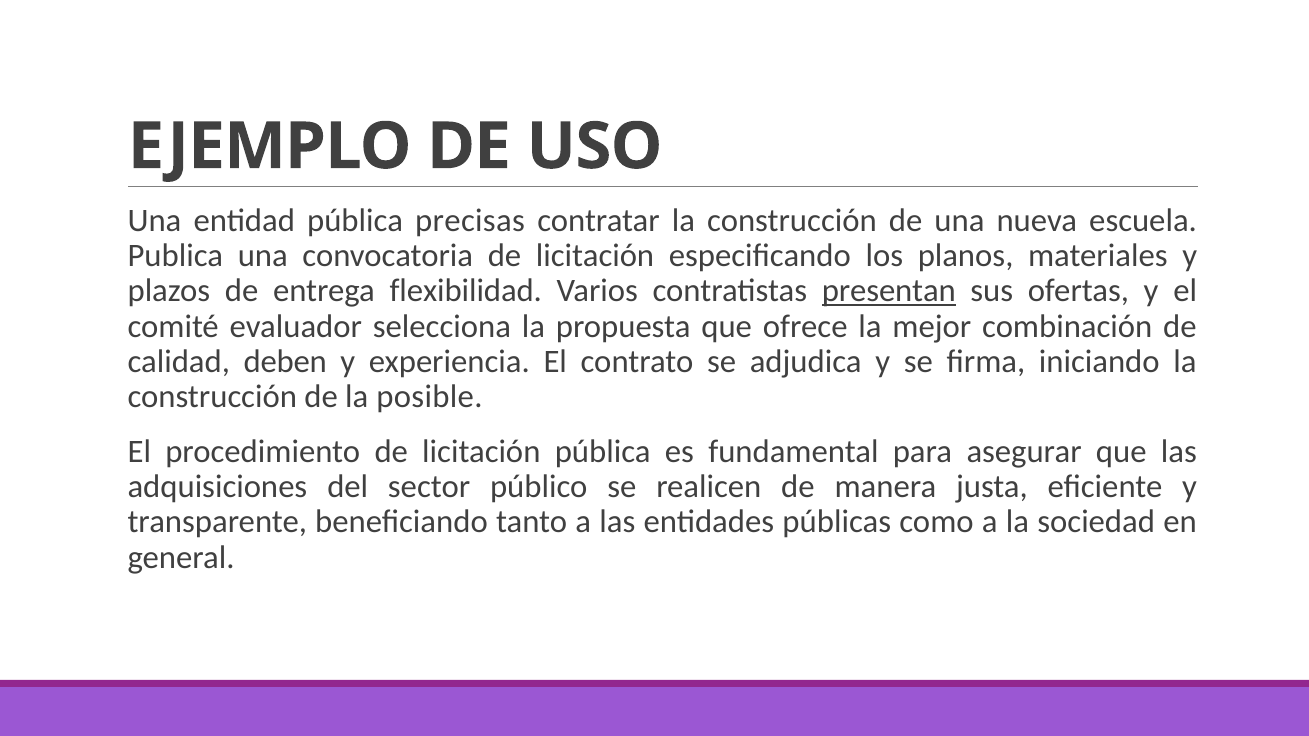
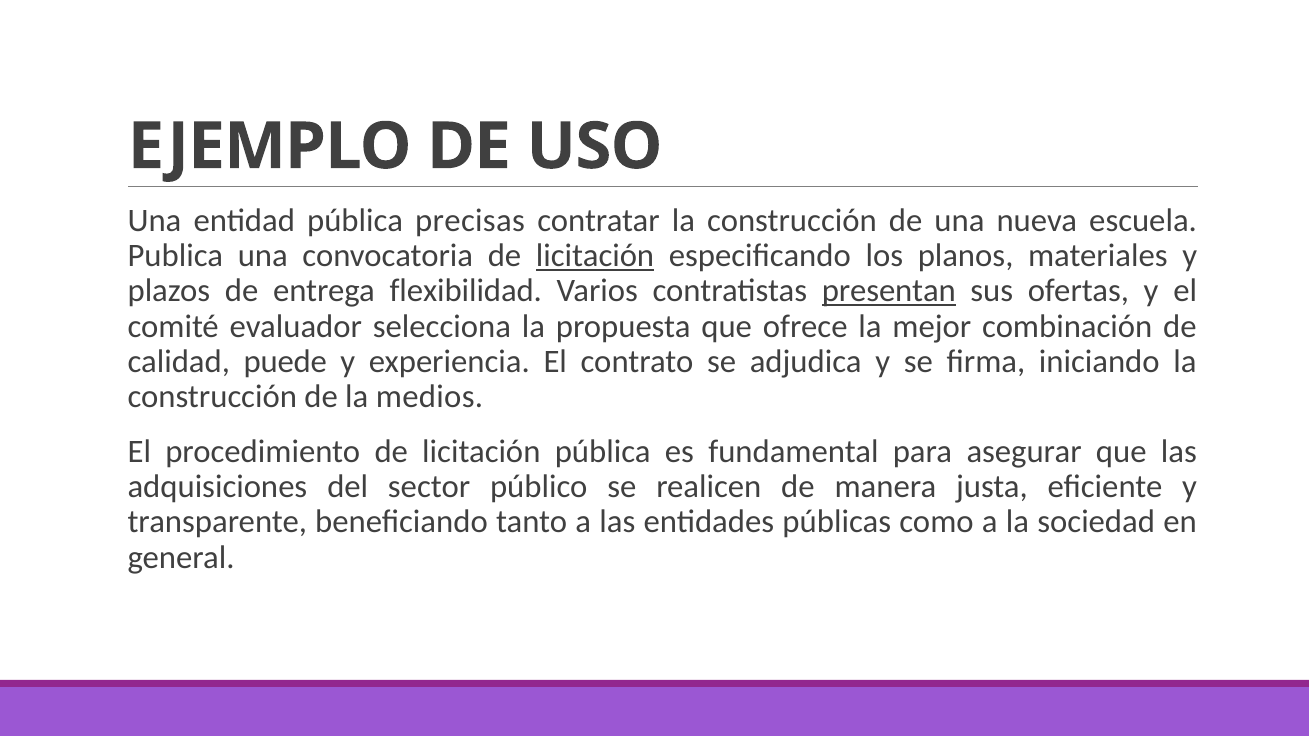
licitación underline: none -> present (595, 256)
deben: deben -> puede (285, 362)
posible: posible -> medios (429, 397)
